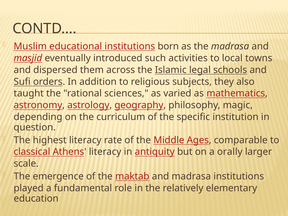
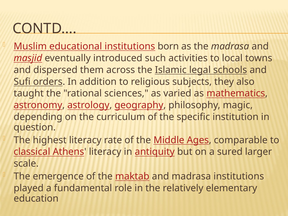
orally: orally -> sured (230, 152)
